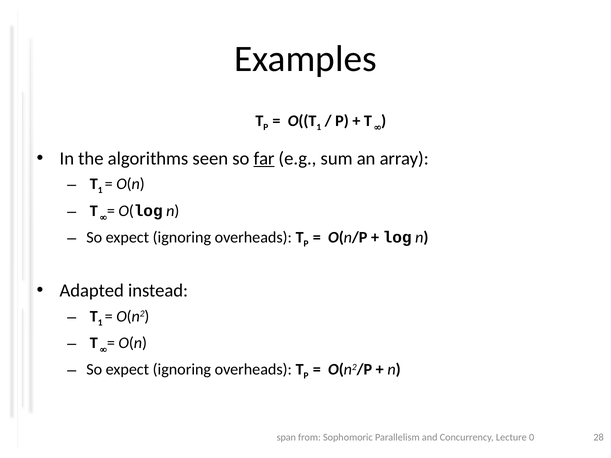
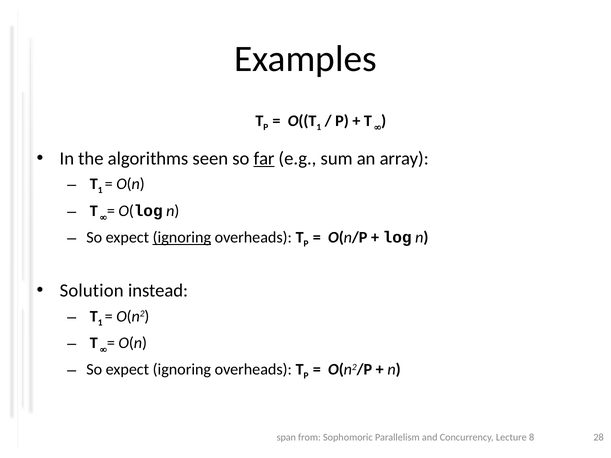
ignoring underline: none -> present (182, 238)
Adapted: Adapted -> Solution (92, 291)
0: 0 -> 8 (532, 438)
